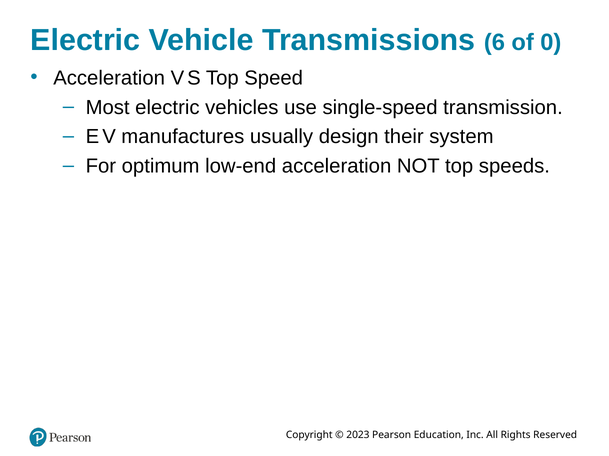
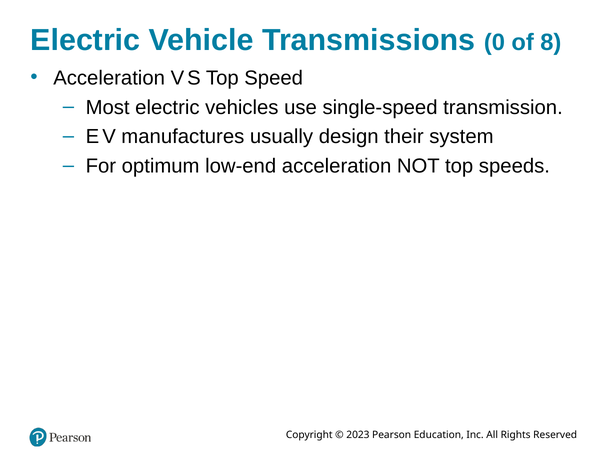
6: 6 -> 0 (494, 42)
0: 0 -> 8 (551, 42)
